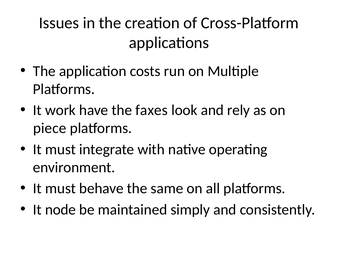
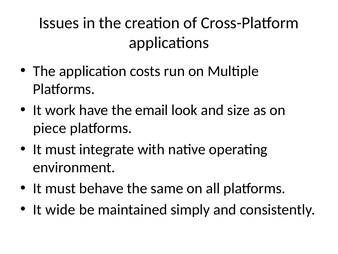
faxes: faxes -> email (152, 110)
rely: rely -> size (239, 110)
node: node -> wide (60, 209)
